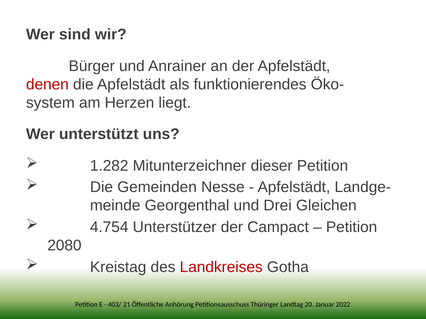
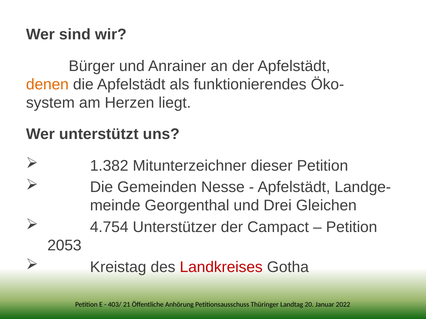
denen colour: red -> orange (47, 85)
1.282: 1.282 -> 1.382 (109, 166)
2080: 2080 -> 2053 (64, 246)
